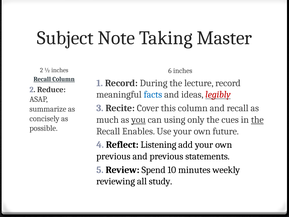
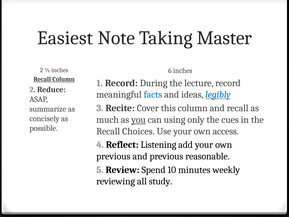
Subject: Subject -> Easiest (65, 38)
legibly colour: red -> blue (218, 94)
the underline: present -> none (257, 120)
Enables: Enables -> Choices (138, 131)
future: future -> access (226, 131)
statements: statements -> reasonable (207, 156)
